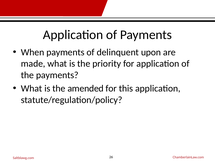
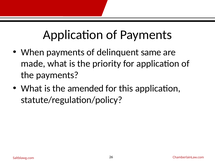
upon: upon -> same (151, 52)
